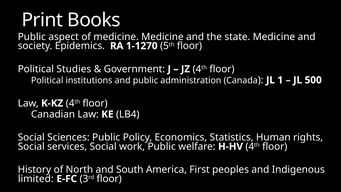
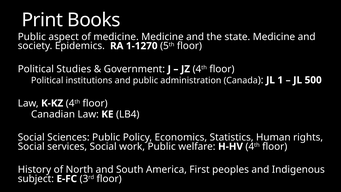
limited: limited -> subject (36, 179)
